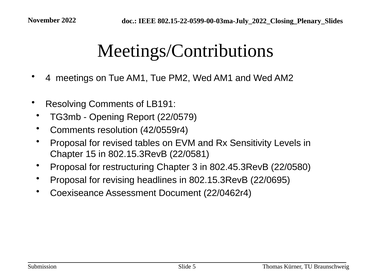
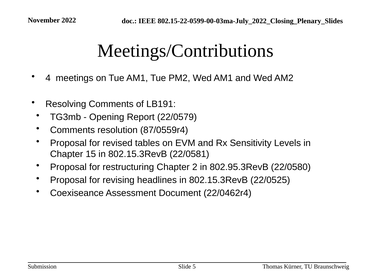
42/0559r4: 42/0559r4 -> 87/0559r4 (164, 130)
3: 3 -> 2 (195, 167)
802.45.3RevB: 802.45.3RevB -> 802.95.3RevB (239, 167)
22/0695: 22/0695 -> 22/0525 (270, 180)
